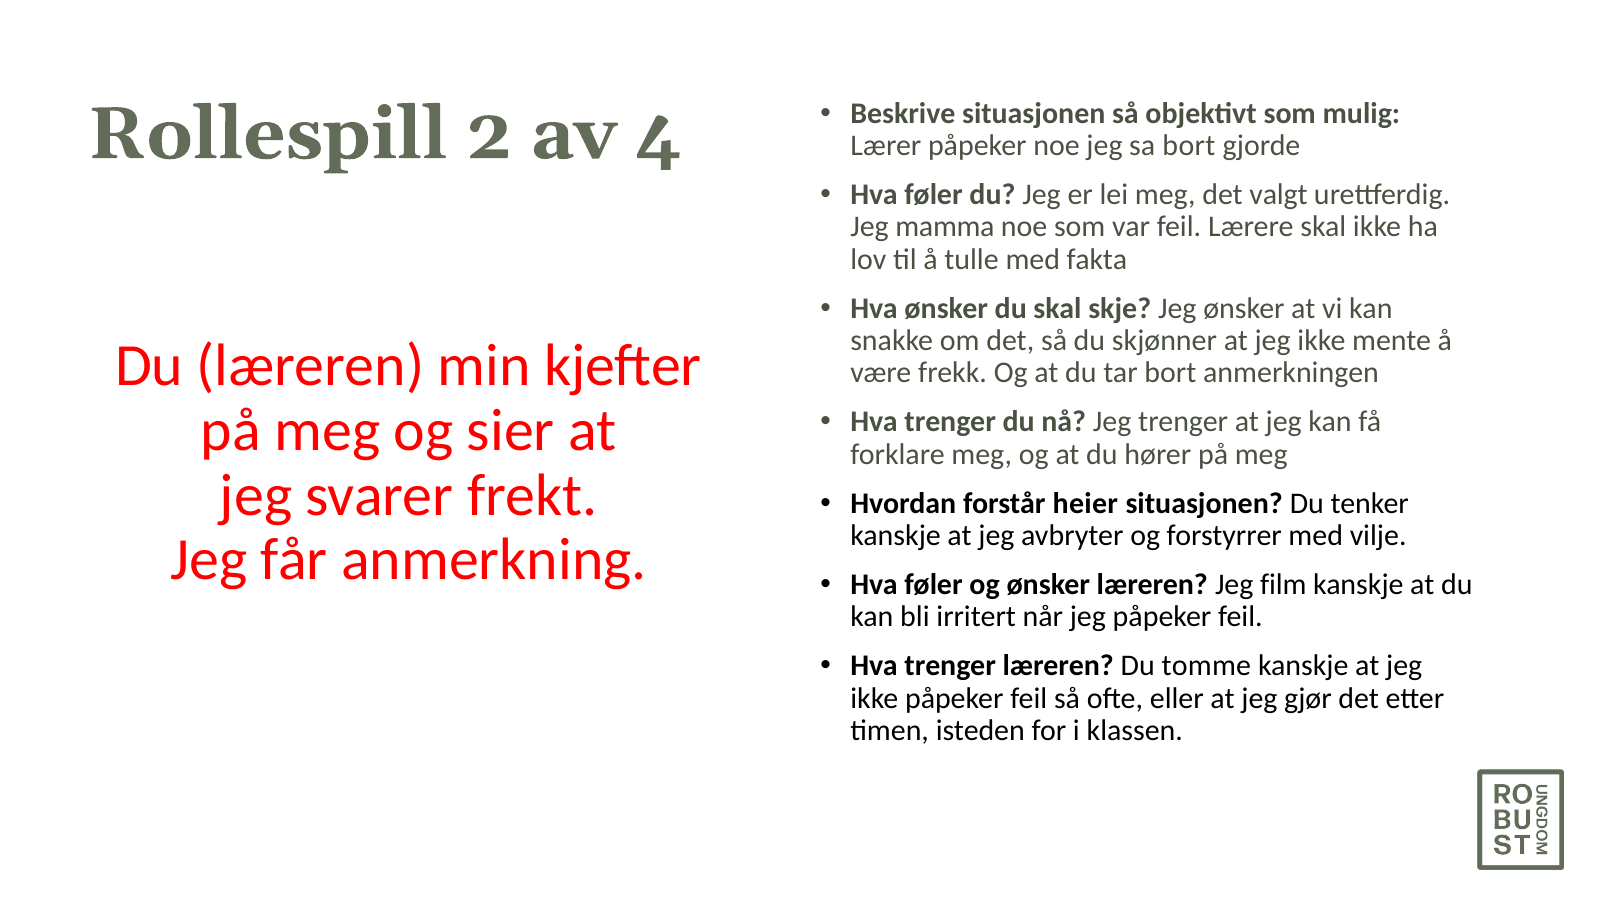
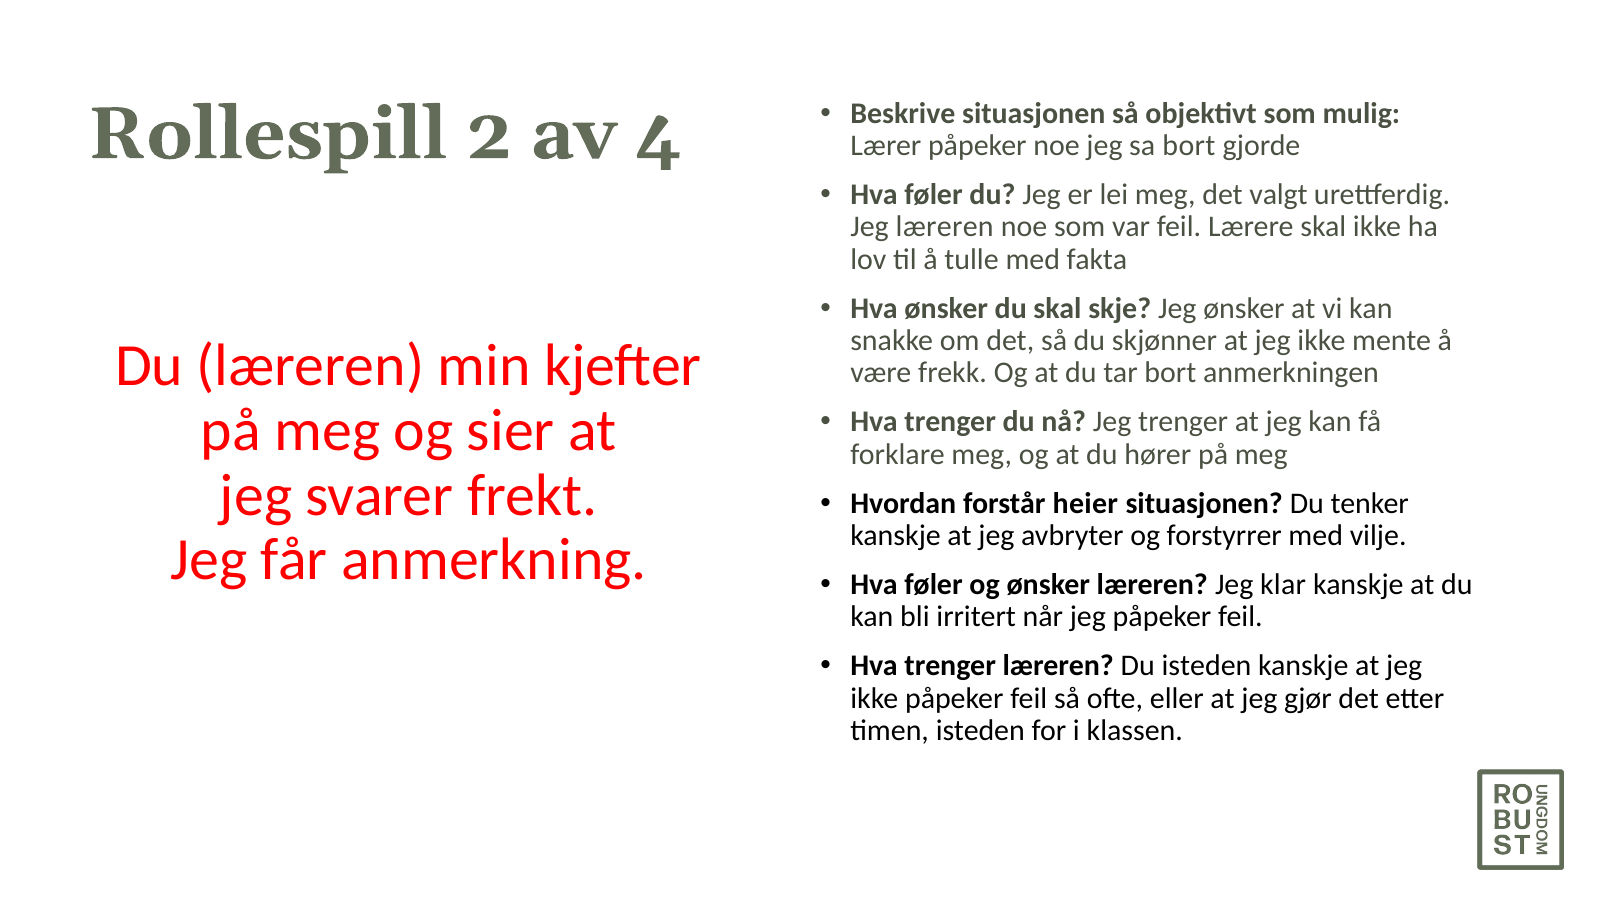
Jeg mamma: mamma -> læreren (945, 227)
film: film -> klar (1283, 585)
Du tomme: tomme -> isteden (1206, 666)
